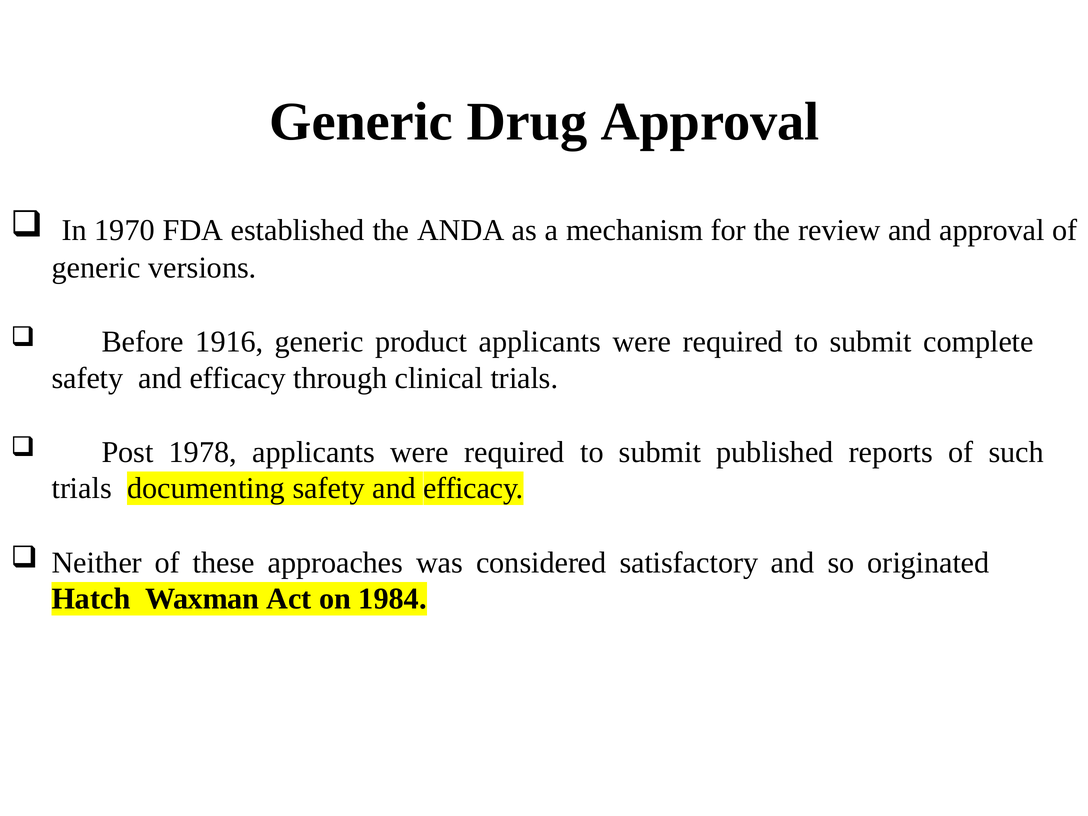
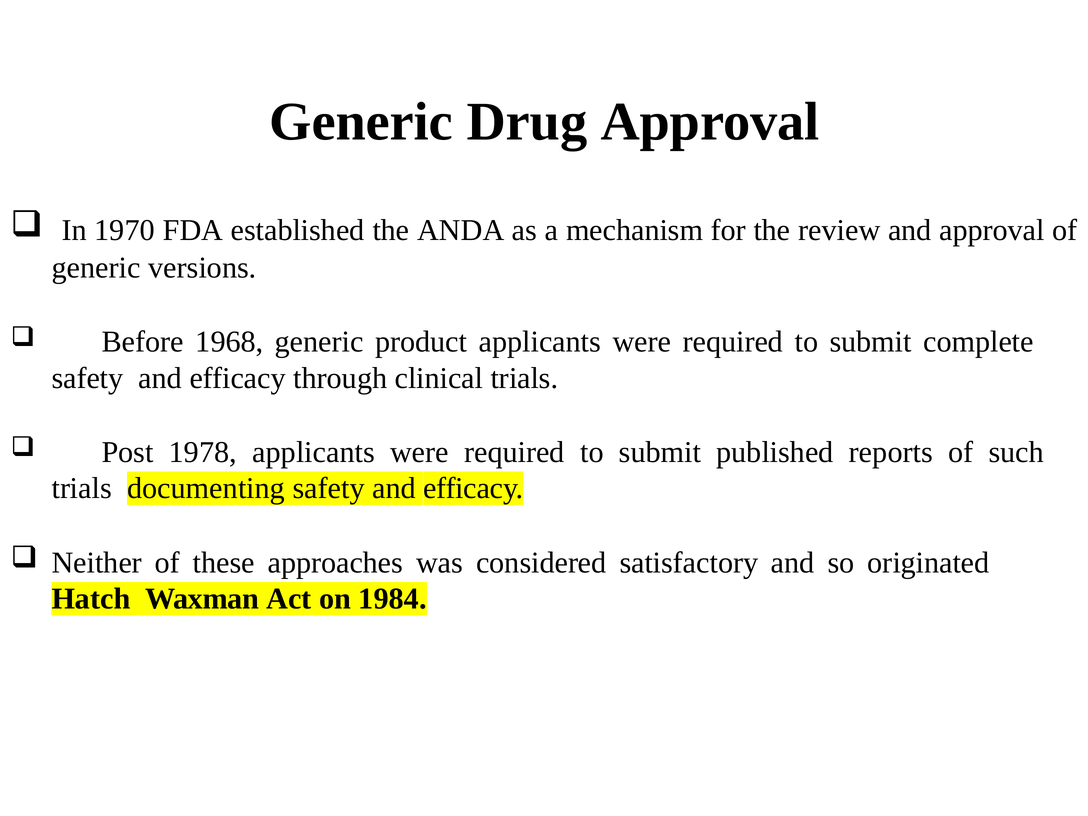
1916: 1916 -> 1968 (229, 342)
